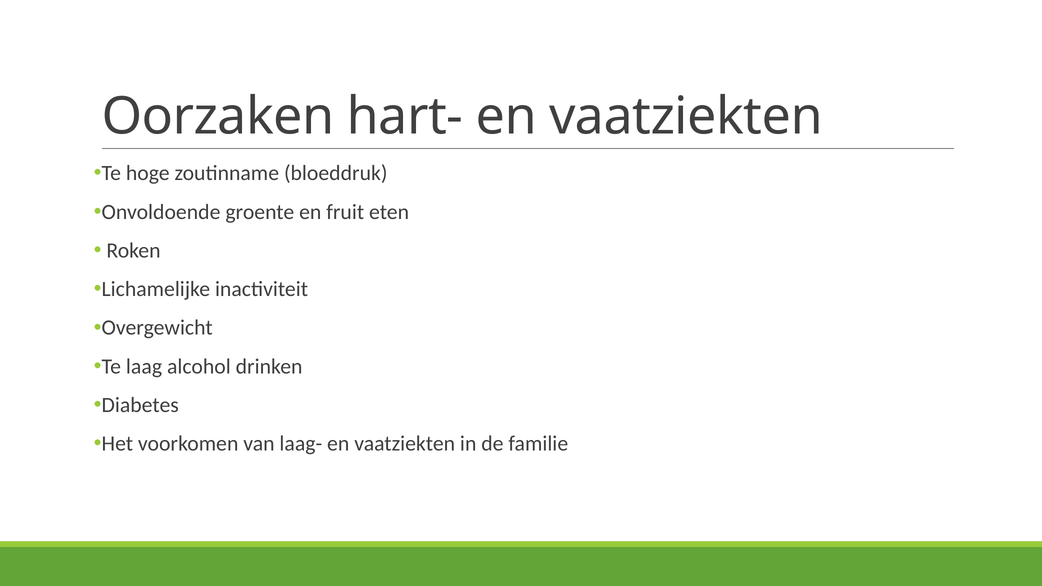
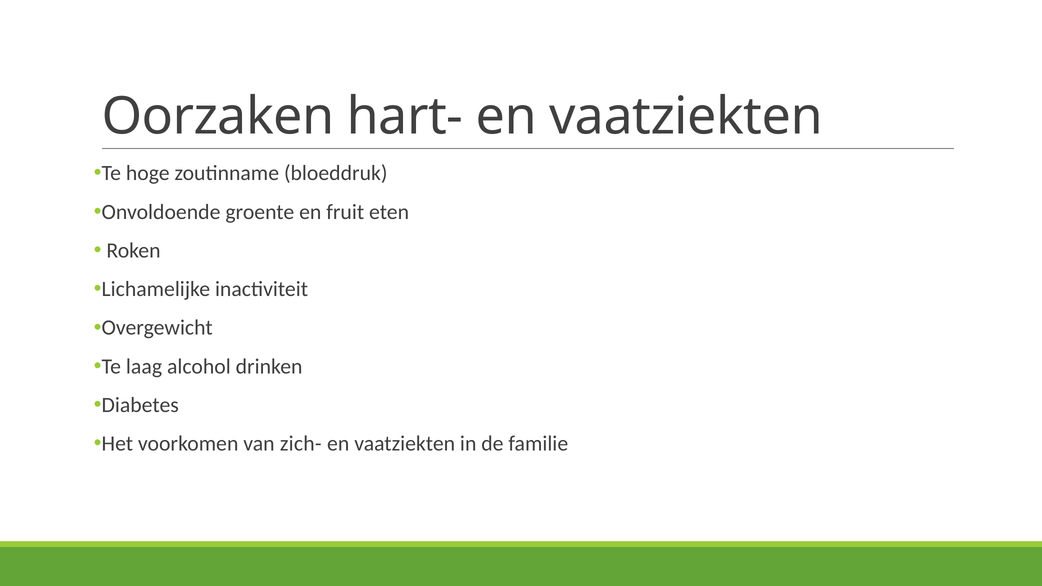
laag-: laag- -> zich- (301, 444)
